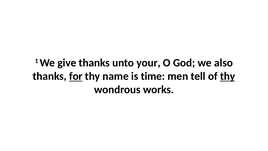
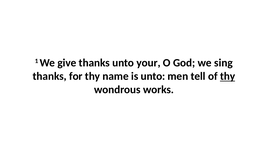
also: also -> sing (223, 63)
for underline: present -> none (76, 76)
is time: time -> unto (153, 76)
